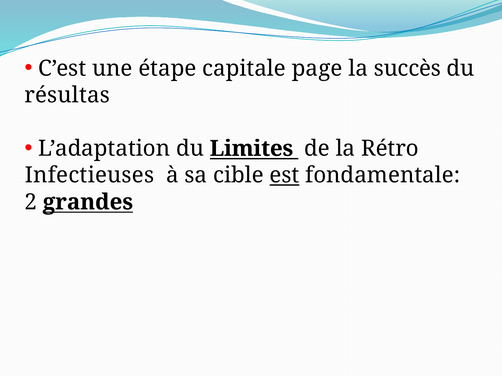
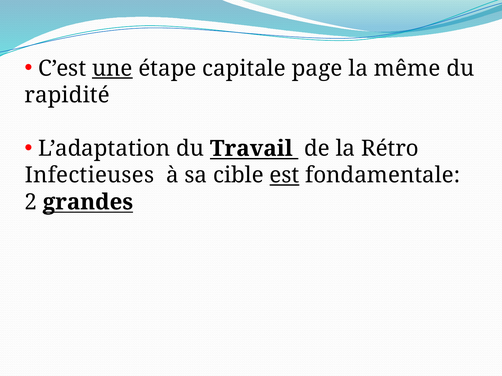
une underline: none -> present (112, 68)
succès: succès -> même (407, 68)
résultas: résultas -> rapidité (67, 95)
Limites: Limites -> Travail (251, 149)
